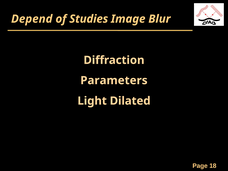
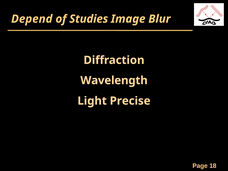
Parameters: Parameters -> Wavelength (114, 80)
Dilated: Dilated -> Precise (130, 101)
